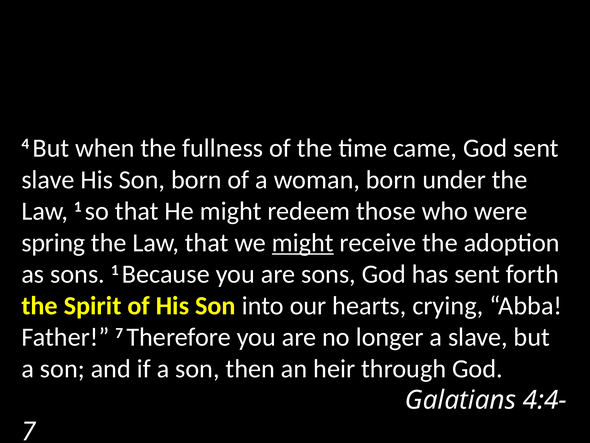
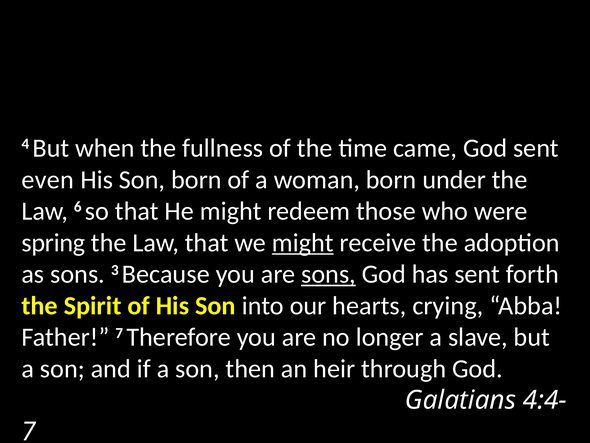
slave: slave -> even (48, 179)
Law 1: 1 -> 6 (78, 207)
sons 1: 1 -> 3 (115, 270)
sons underline: none -> present (328, 274)
